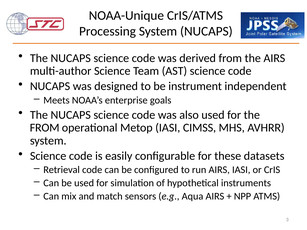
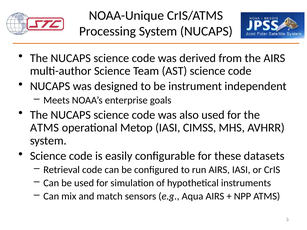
FROM: FROM -> ATMS (44, 128)
